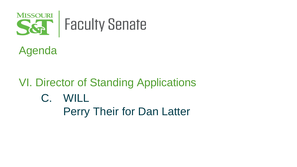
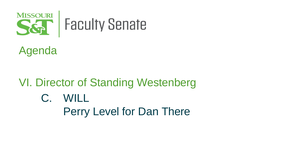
Applications: Applications -> Westenberg (167, 83)
Their: Their -> Level (106, 112)
Latter: Latter -> There (176, 112)
